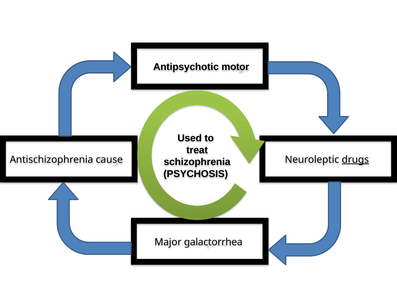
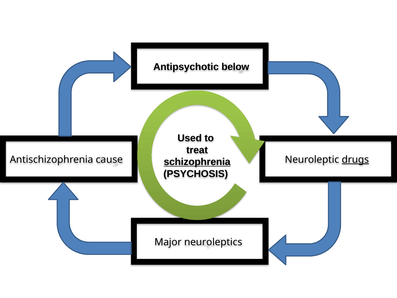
motor: motor -> below (235, 67)
schizophrenia underline: none -> present (197, 162)
galactorrhea: galactorrhea -> neuroleptics (213, 242)
